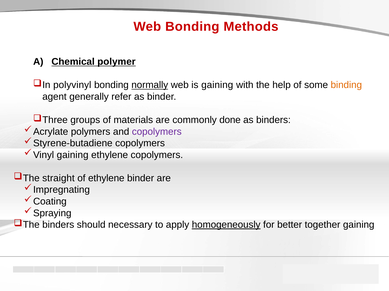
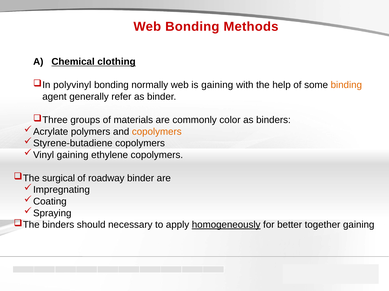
polymer: polymer -> clothing (116, 62)
normally underline: present -> none (150, 85)
done: done -> color (230, 120)
copolymers colour: purple -> orange (157, 132)
straight: straight -> surgical (59, 179)
of ethylene: ethylene -> roadway (106, 179)
